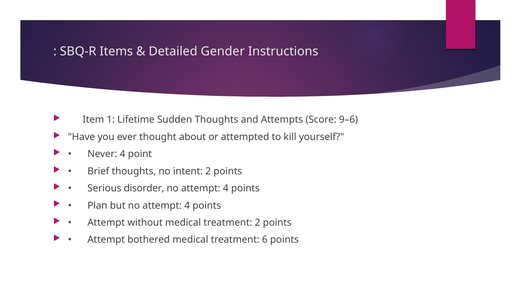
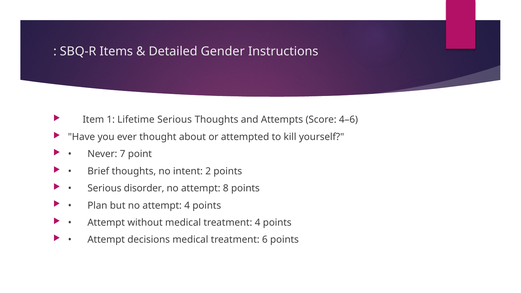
Lifetime Sudden: Sudden -> Serious (175, 120)
9–6: 9–6 -> 4–6 (348, 120)
Never 4: 4 -> 7 (123, 154)
4: 4 -> 8 (226, 188)
treatment 2: 2 -> 4 (258, 223)
bothered: bothered -> decisions (149, 240)
